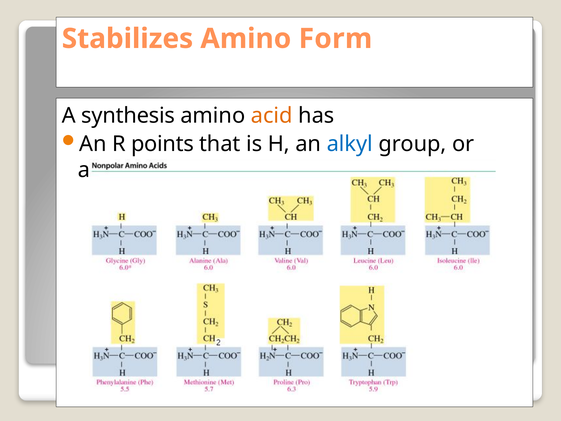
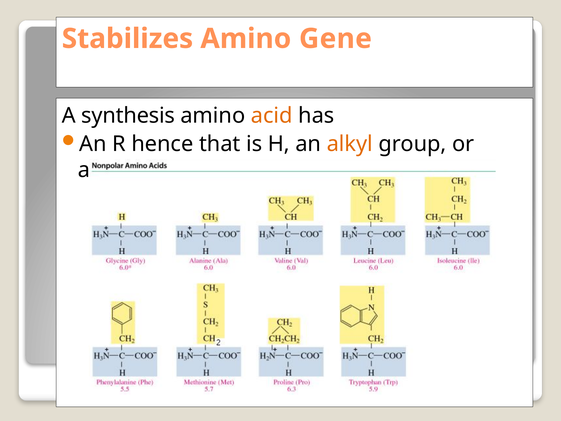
Form: Form -> Gene (335, 39)
points: points -> hence (162, 144)
alkyl colour: blue -> orange (350, 144)
